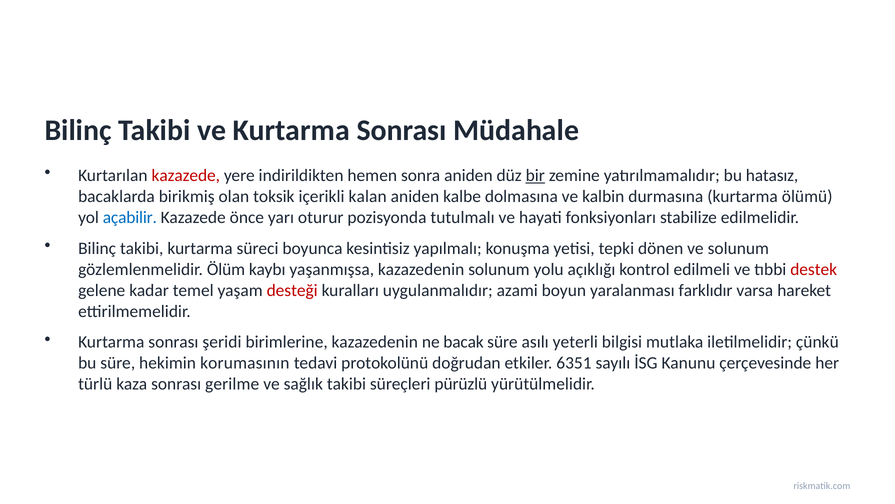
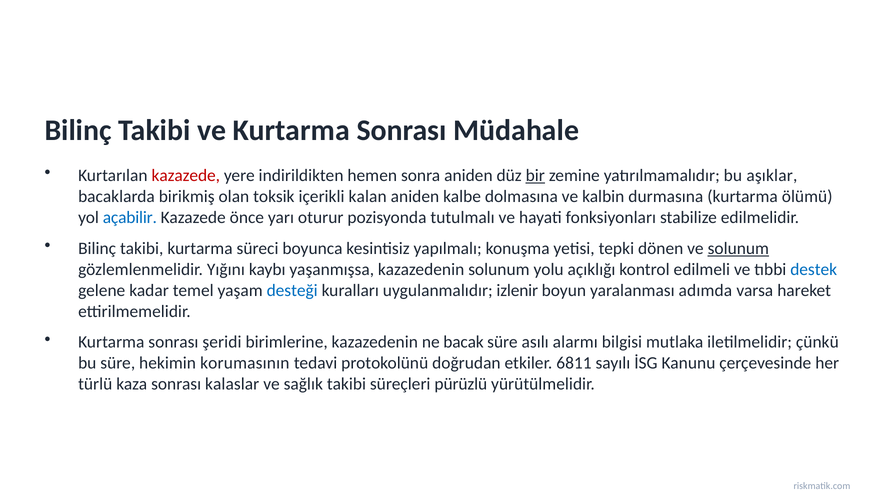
hatasız: hatasız -> aşıklar (772, 175)
solunum underline: none -> present (738, 248)
Ölüm: Ölüm -> Yığını (226, 269)
destek colour: red -> blue (814, 269)
desteği colour: red -> blue (292, 290)
azami: azami -> izlenir (517, 290)
farklıdır: farklıdır -> adımda (705, 290)
yeterli: yeterli -> alarmı (575, 342)
6351: 6351 -> 6811 (574, 363)
gerilme: gerilme -> kalaslar (232, 384)
